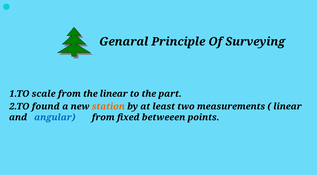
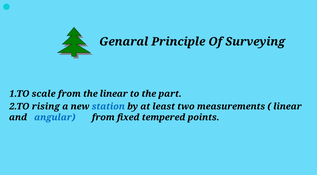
found: found -> rising (46, 106)
station colour: orange -> blue (108, 106)
betweeen: betweeen -> tempered (164, 117)
